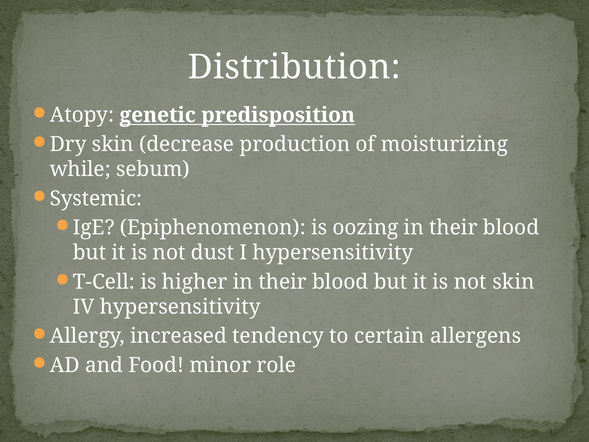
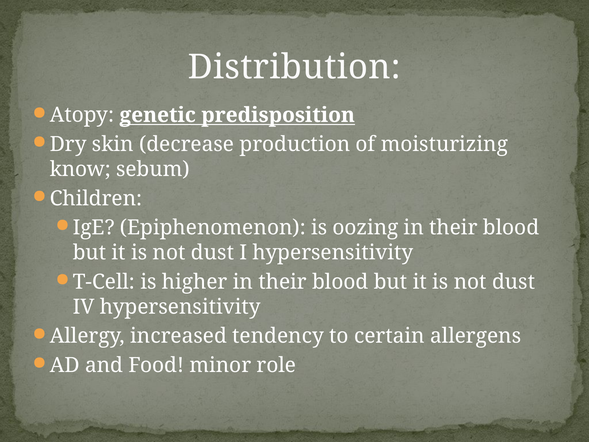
while: while -> know (80, 169)
Systemic: Systemic -> Children (96, 198)
skin: skin -> dust (514, 282)
